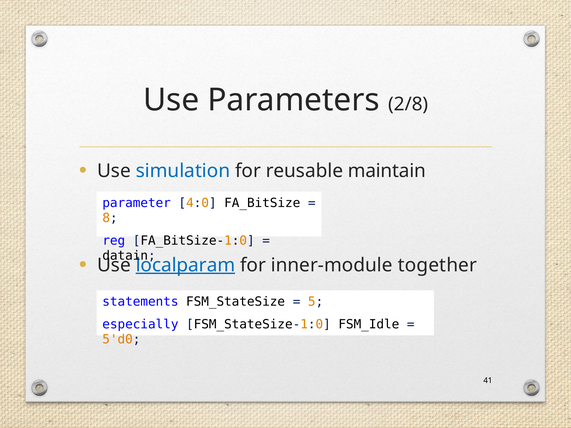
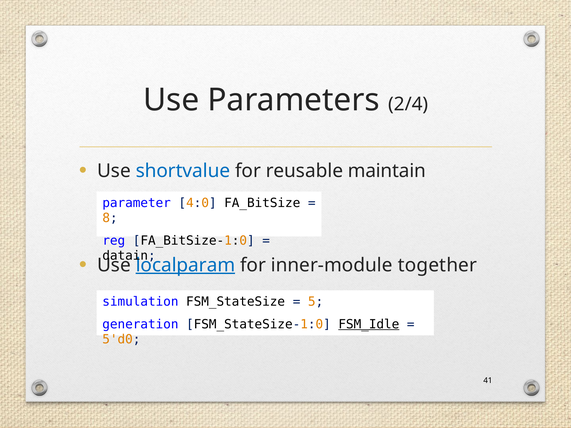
2/8: 2/8 -> 2/4 (408, 104)
simulation: simulation -> shortvalue (183, 171)
statements: statements -> simulation (140, 302)
especially: especially -> generation (140, 324)
FSM_Idle underline: none -> present (369, 324)
